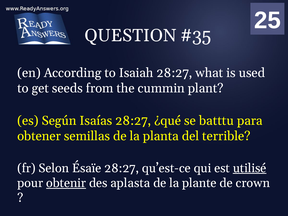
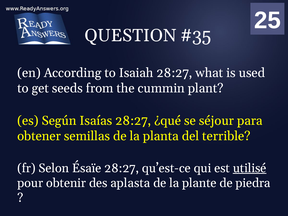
batttu: batttu -> séjour (216, 121)
obtenir underline: present -> none (66, 183)
crown: crown -> piedra (253, 183)
